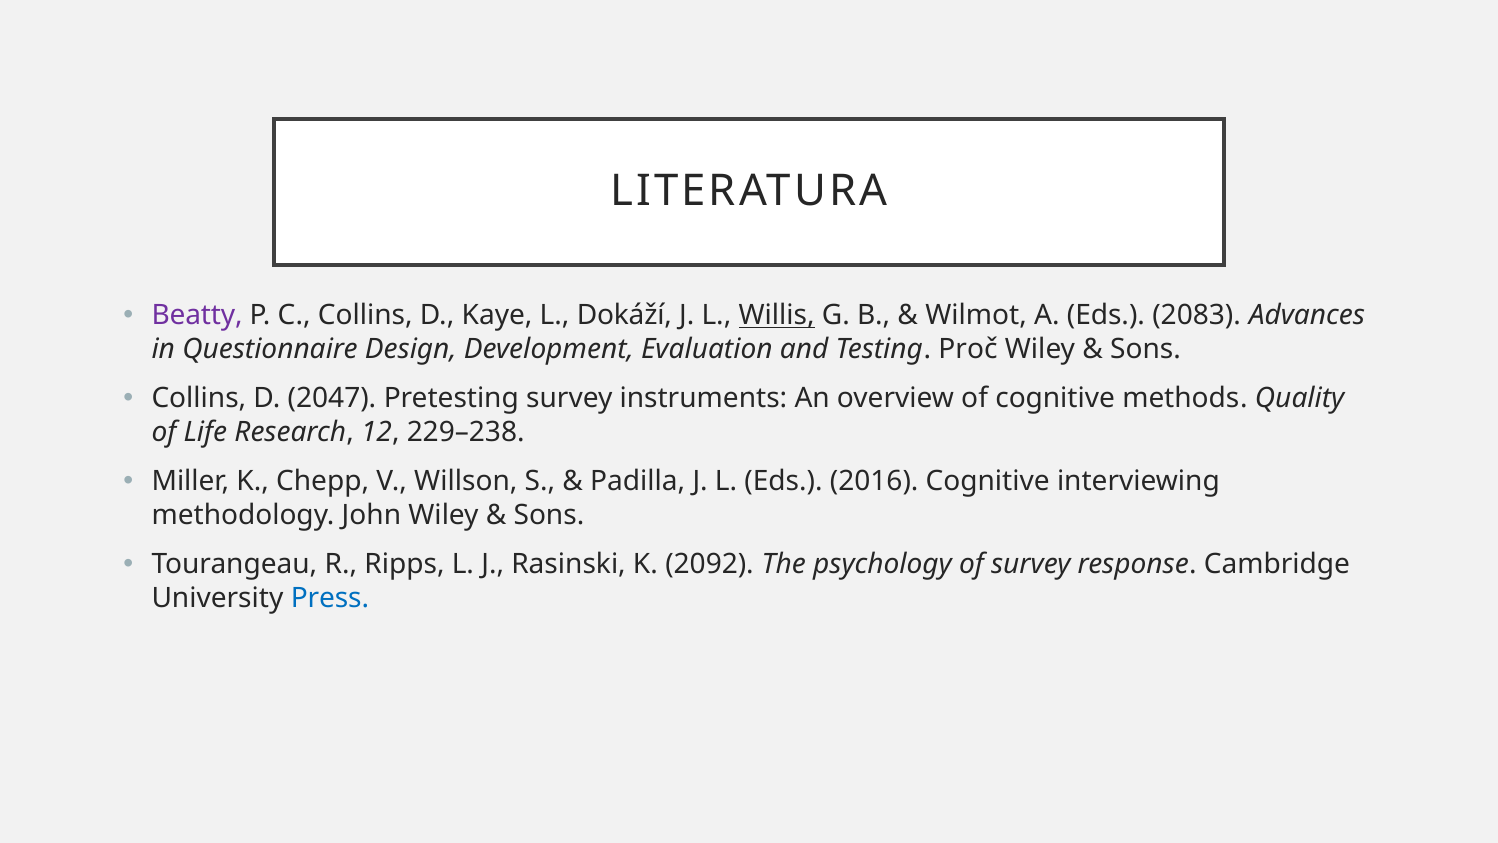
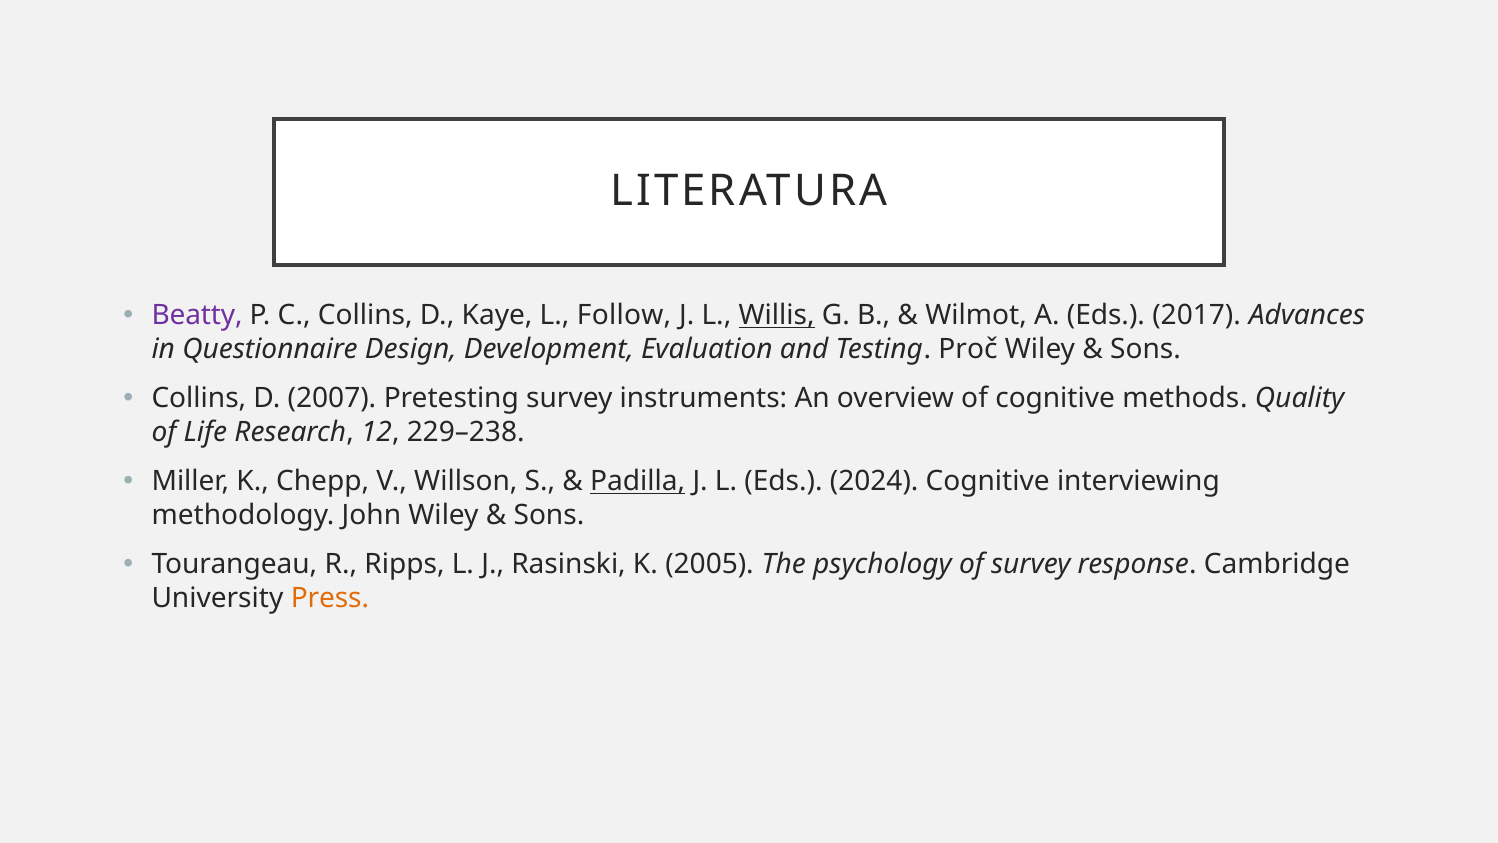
Dokáží: Dokáží -> Follow (624, 315)
2083: 2083 -> 2017 (1197, 315)
2047: 2047 -> 2007 (332, 398)
Padilla underline: none -> present (638, 481)
2016: 2016 -> 2024 (874, 481)
2092: 2092 -> 2005 (710, 564)
Press colour: blue -> orange (330, 598)
